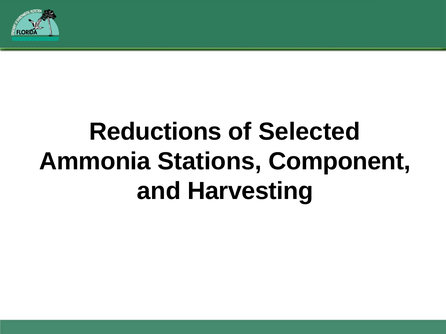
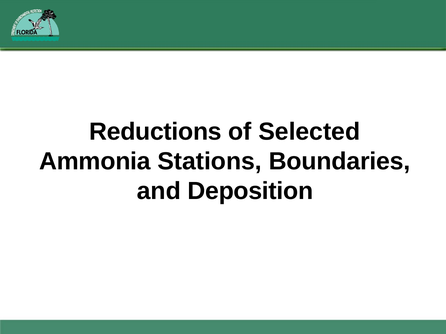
Component: Component -> Boundaries (340, 162)
Harvesting: Harvesting -> Deposition (250, 191)
